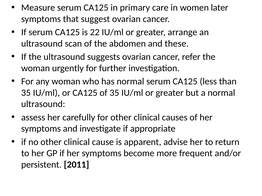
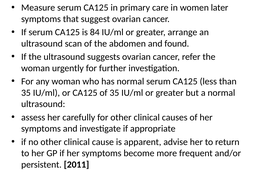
22: 22 -> 84 (95, 32)
these: these -> found (177, 44)
